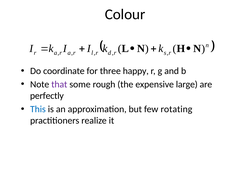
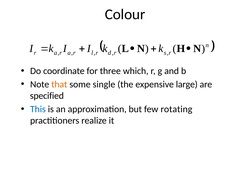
happy: happy -> which (136, 71)
that colour: purple -> orange (59, 85)
rough: rough -> single (104, 85)
perfectly: perfectly -> specified (47, 96)
